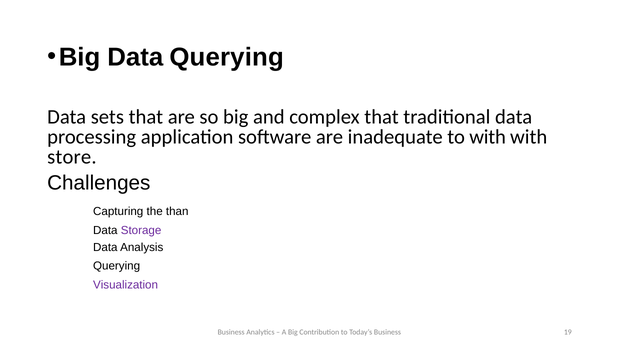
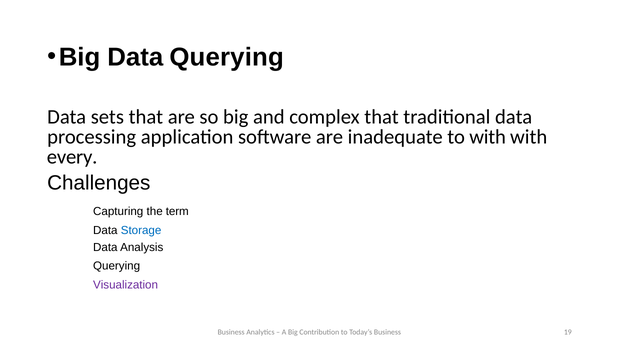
store: store -> every (72, 157)
than: than -> term (177, 212)
Storage colour: purple -> blue (141, 231)
